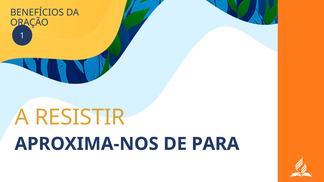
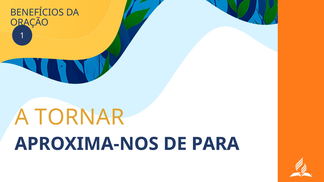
RESISTIR: RESISTIR -> TORNAR (80, 117)
